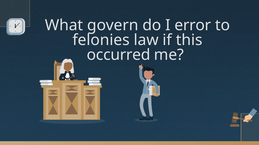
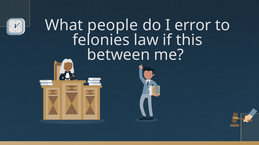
govern: govern -> people (113, 25)
occurred: occurred -> between (119, 55)
